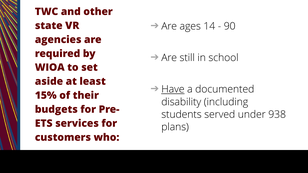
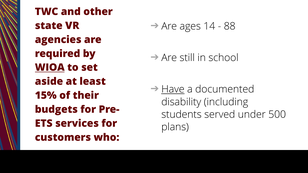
90: 90 -> 88 (230, 26)
WIOA underline: none -> present (50, 68)
938: 938 -> 500 (277, 115)
